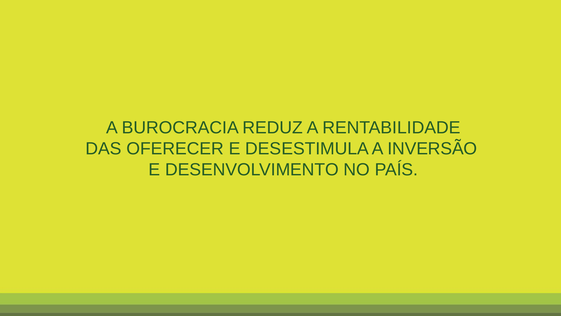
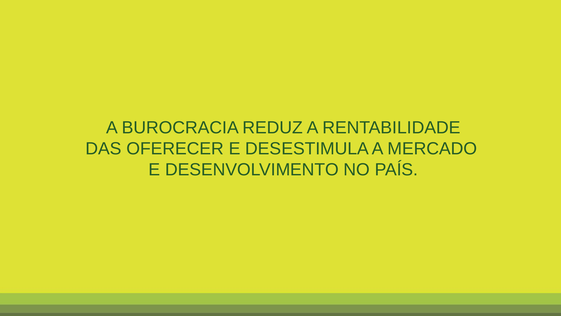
INVERSÃO: INVERSÃO -> MERCADO (432, 148)
